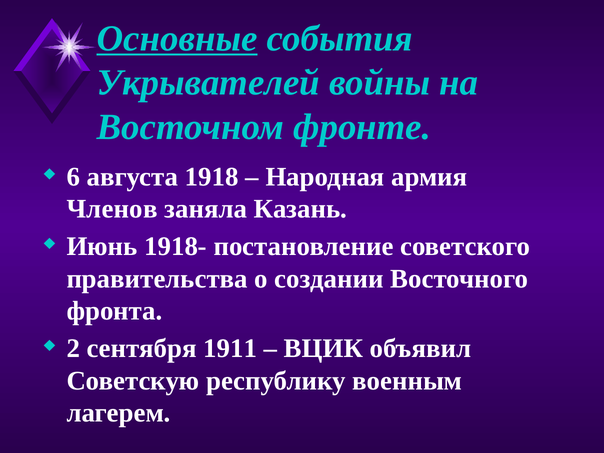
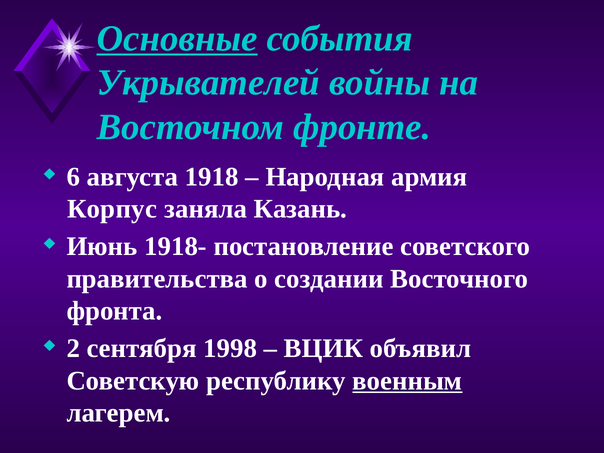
Членов: Членов -> Корпус (112, 209)
1911: 1911 -> 1998 (230, 349)
военным underline: none -> present (407, 381)
